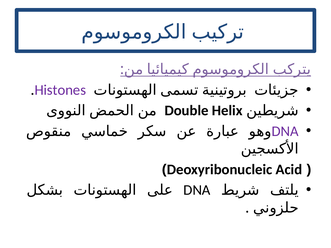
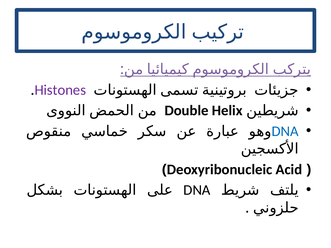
DNA colour: purple -> blue (285, 131)
